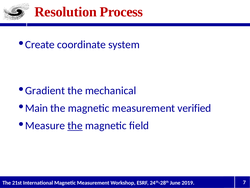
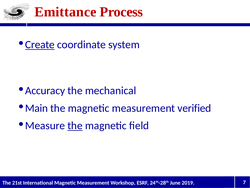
Resolution: Resolution -> Emittance (65, 12)
Create underline: none -> present (40, 45)
Gradient: Gradient -> Accuracy (45, 90)
